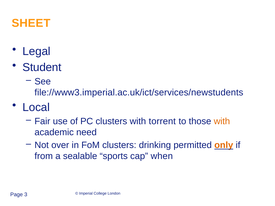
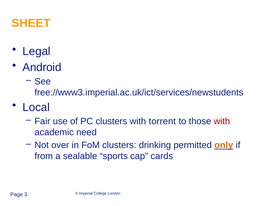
Student: Student -> Android (42, 67)
file://www3.imperial.ac.uk/ict/services/newstudents: file://www3.imperial.ac.uk/ict/services/newstudents -> free://www3.imperial.ac.uk/ict/services/newstudents (139, 93)
with colour: orange -> red (222, 121)
when: when -> cards (162, 156)
